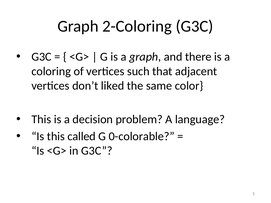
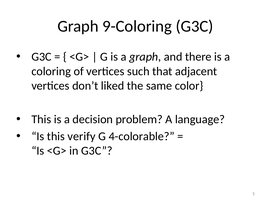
2-Coloring: 2-Coloring -> 9-Coloring (137, 26)
called: called -> verify (82, 136)
0-colorable: 0-colorable -> 4-colorable (142, 136)
